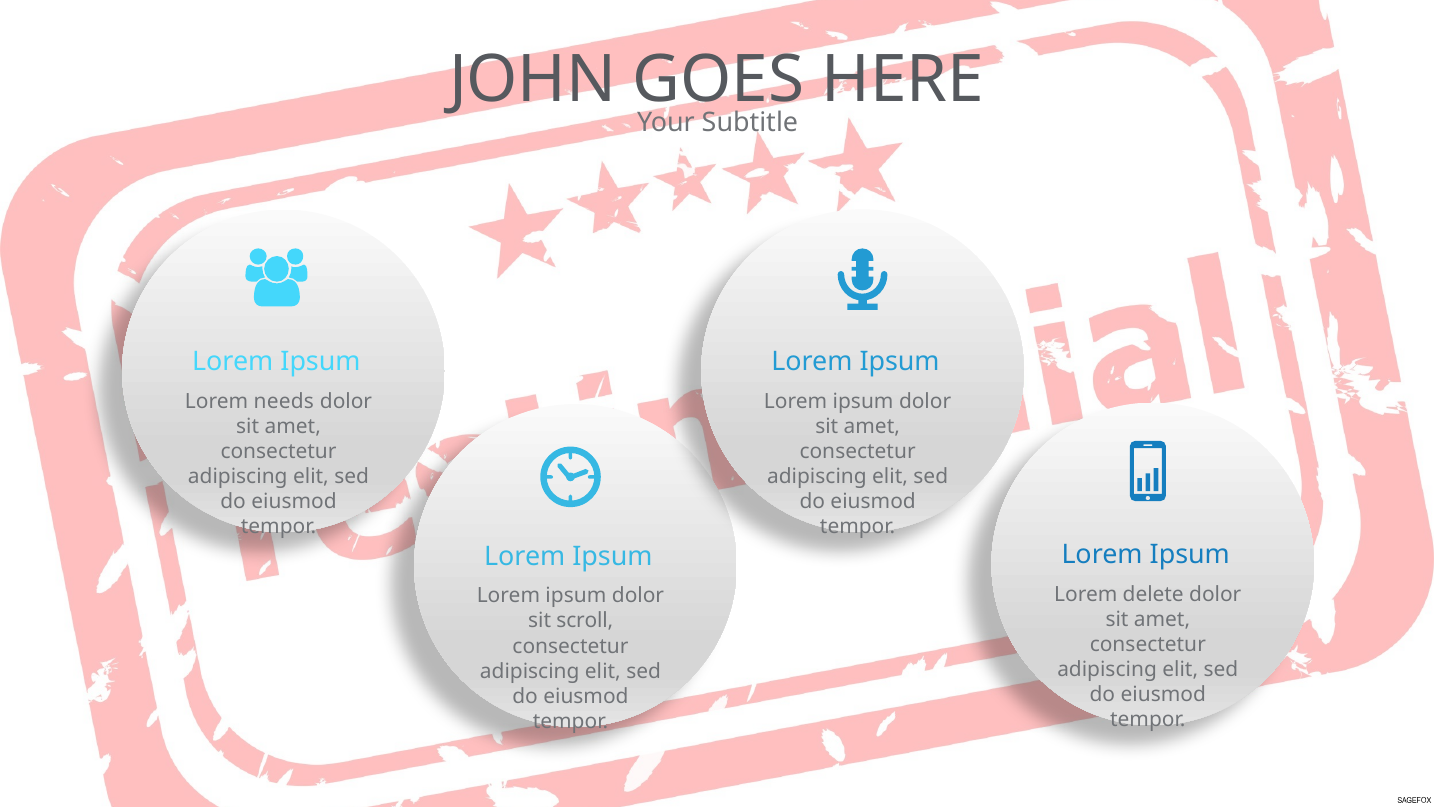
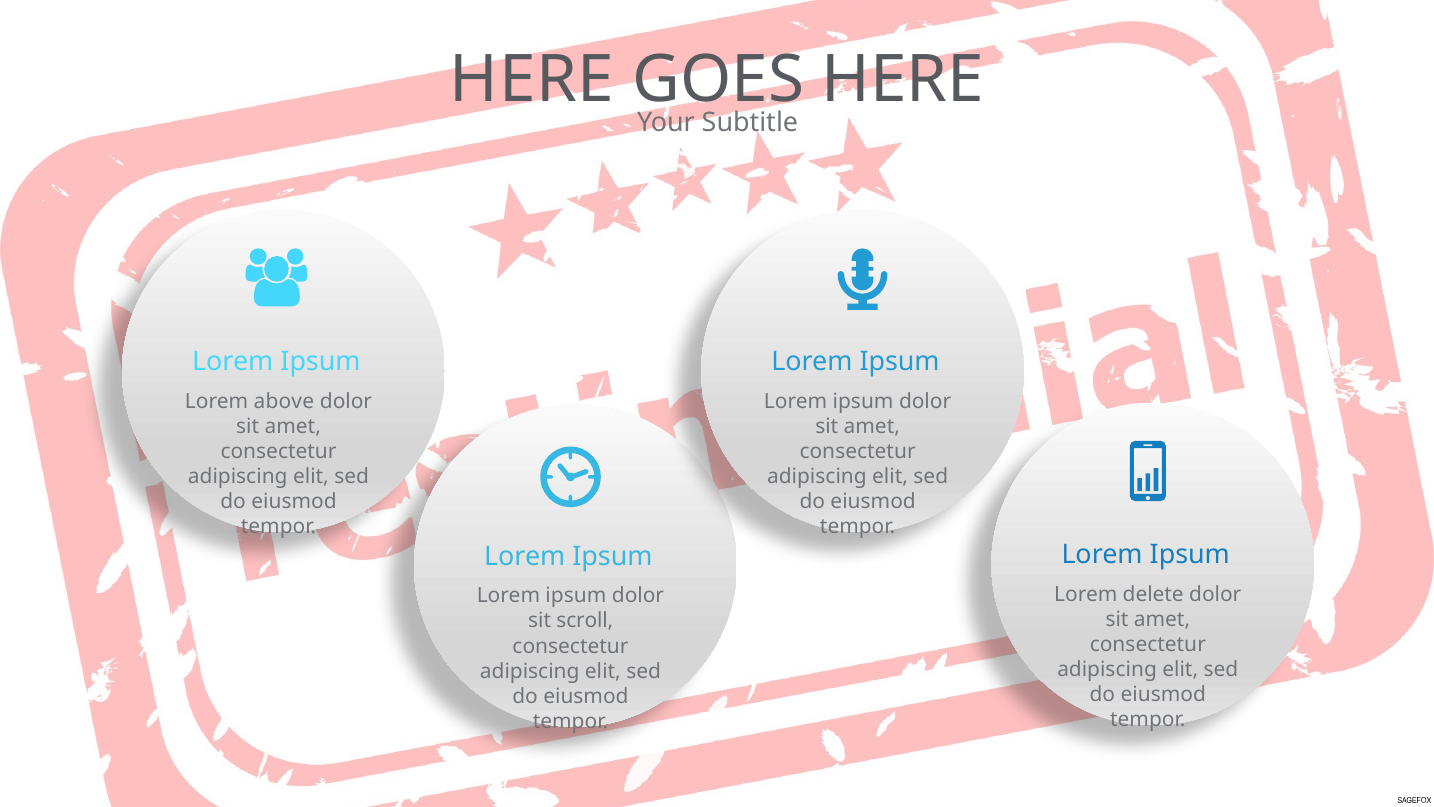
JOHN: JOHN -> HERE (532, 80)
needs: needs -> above (284, 401)
